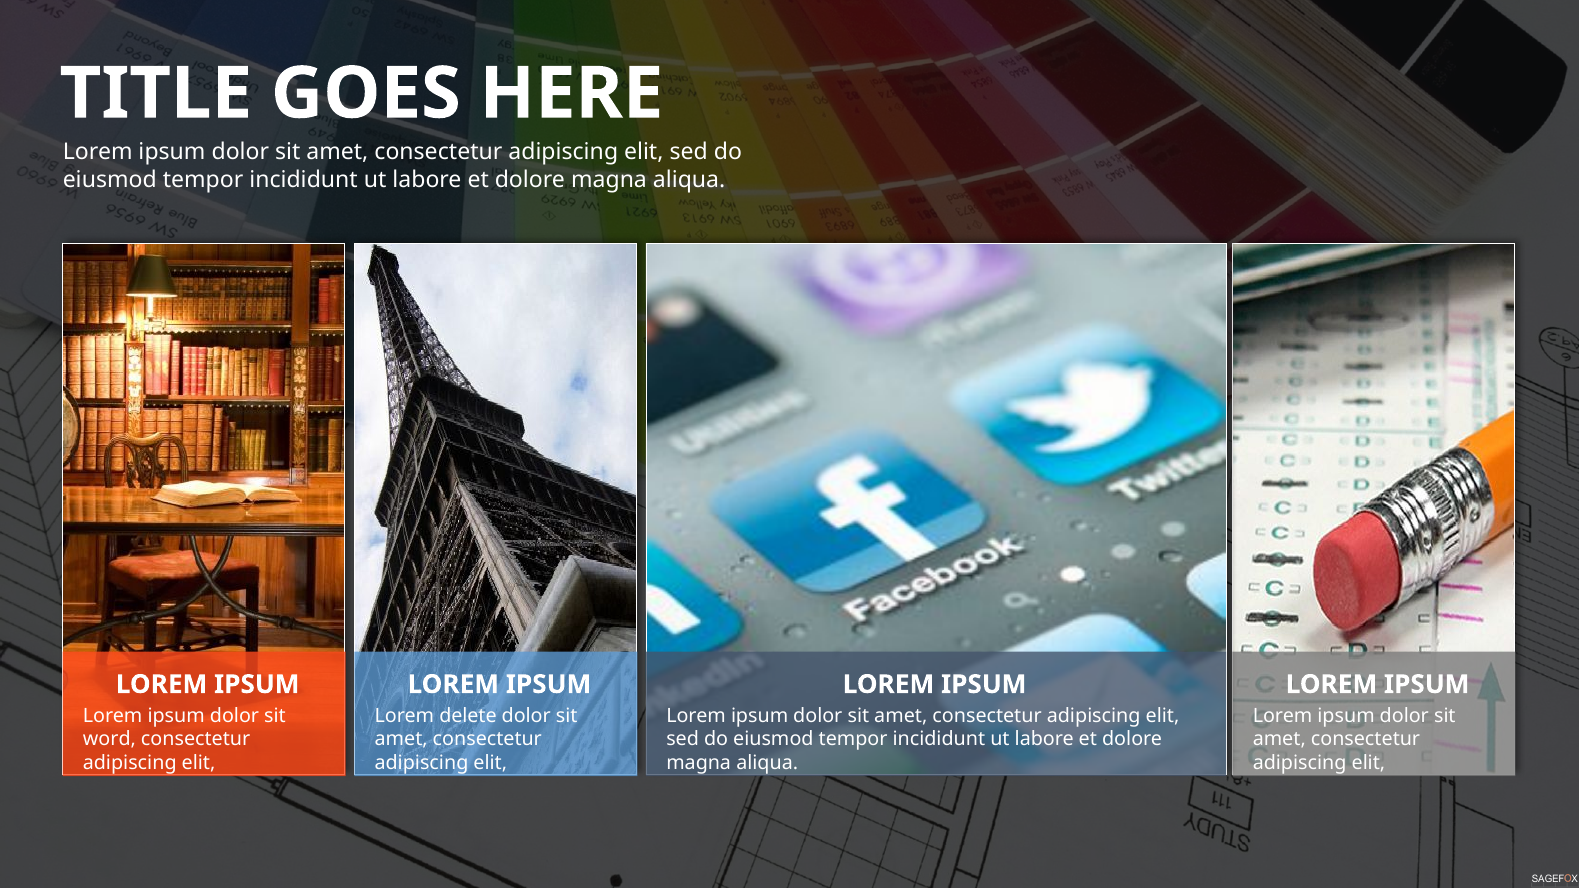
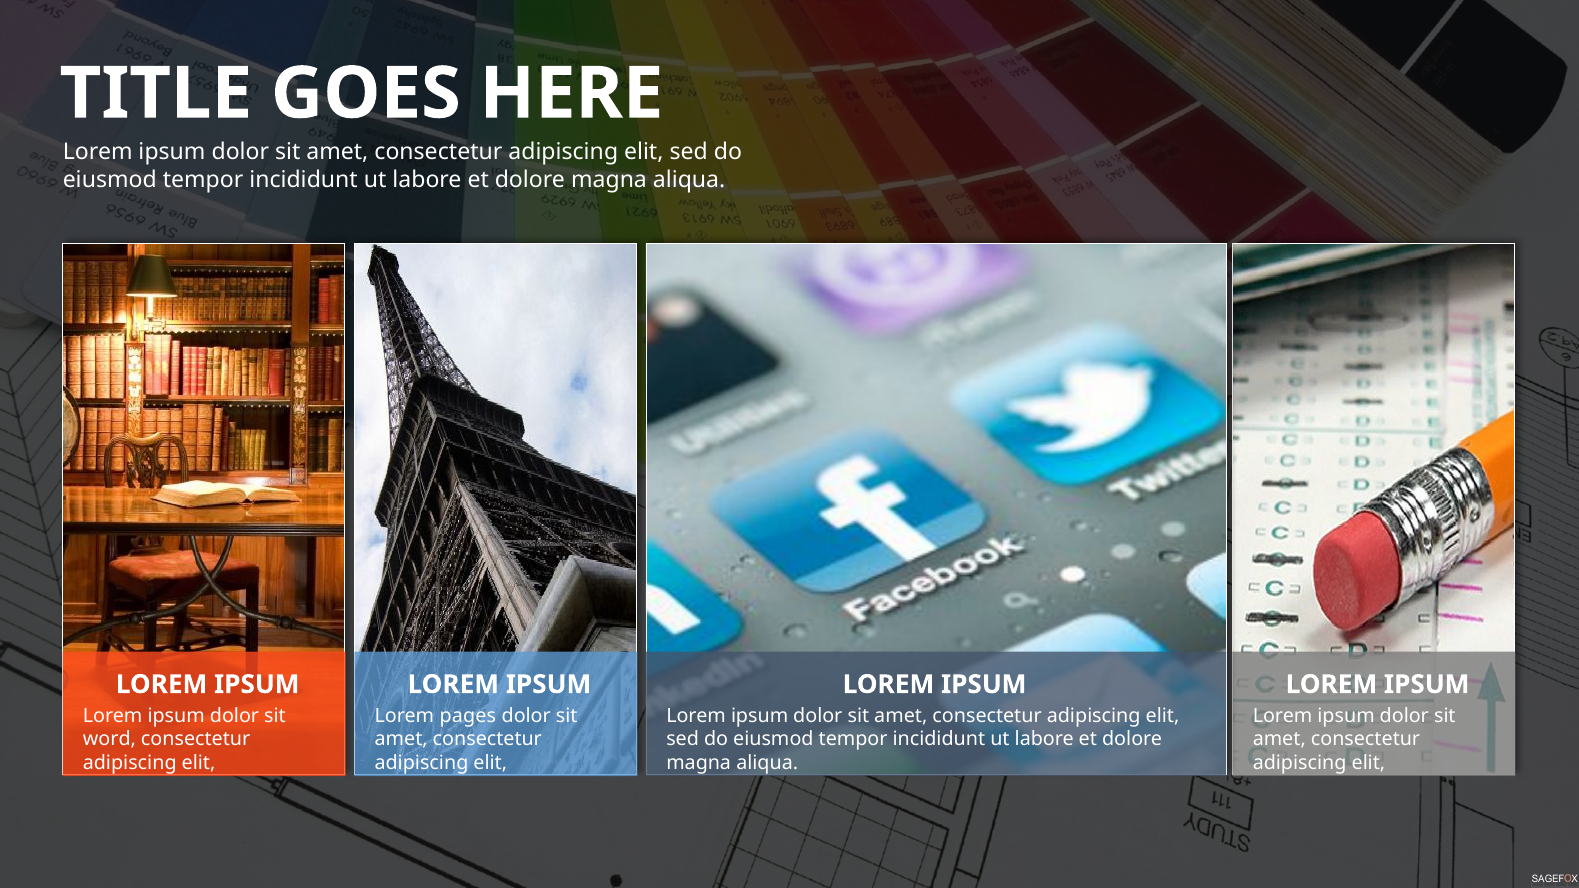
delete: delete -> pages (468, 716)
